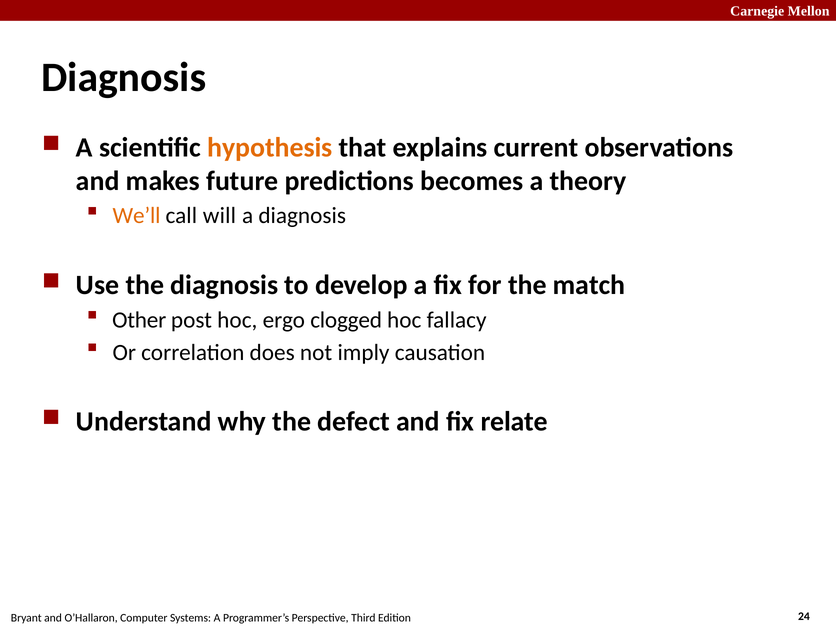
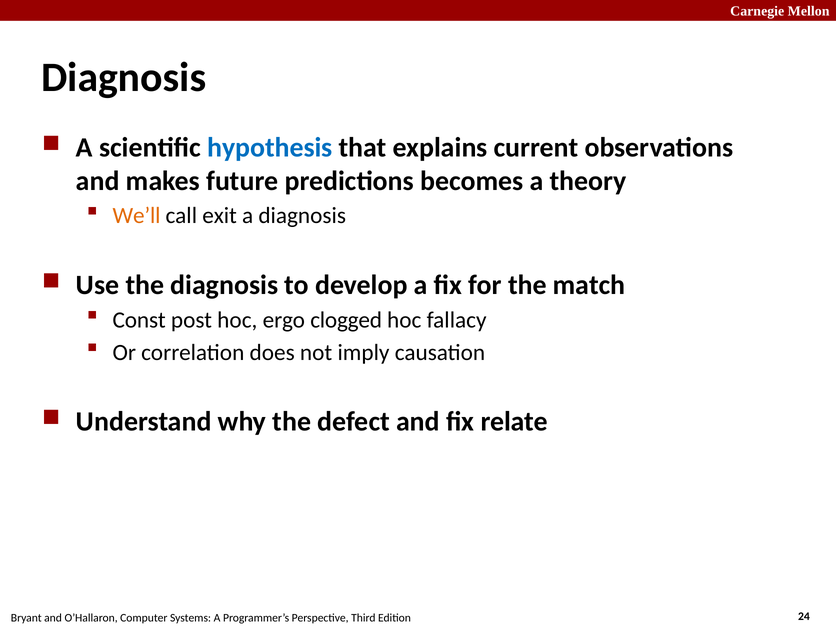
hypothesis colour: orange -> blue (270, 147)
will: will -> exit (220, 216)
Other: Other -> Const (139, 320)
